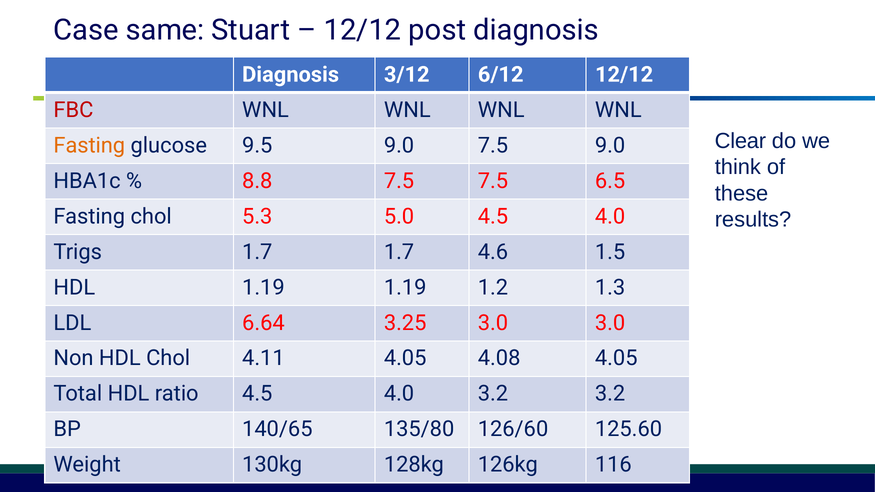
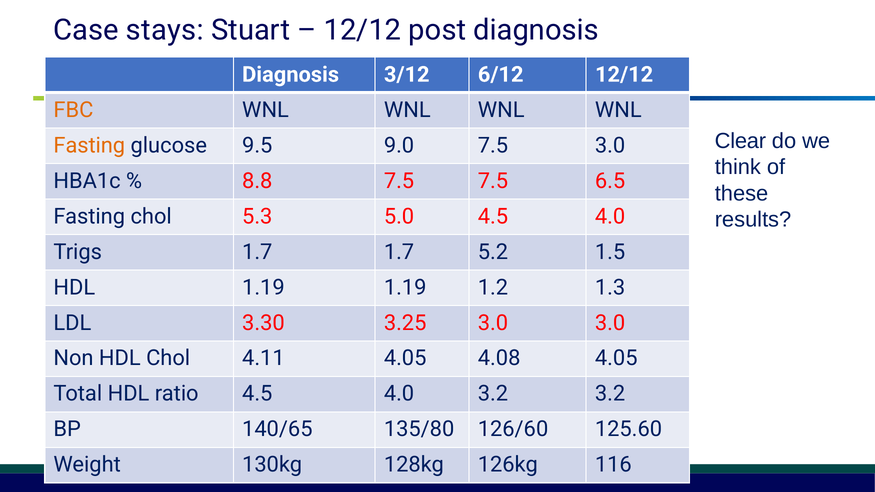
same: same -> stays (165, 30)
FBC colour: red -> orange (73, 110)
7.5 9.0: 9.0 -> 3.0 (610, 146)
4.6: 4.6 -> 5.2 (493, 252)
6.64: 6.64 -> 3.30 (263, 323)
